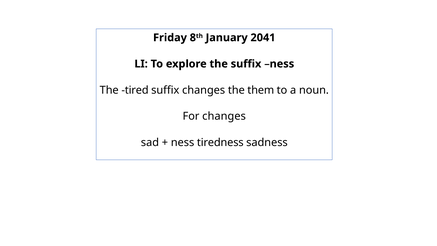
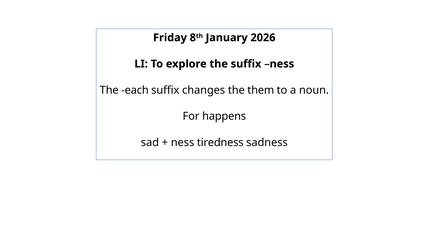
2041: 2041 -> 2026 (263, 38)
tired: tired -> each (135, 90)
For changes: changes -> happens (224, 116)
